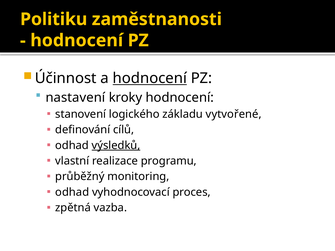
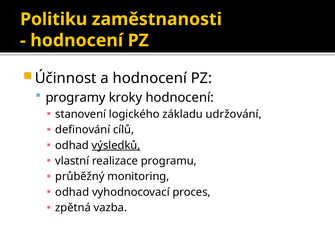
hodnocení underline: present -> none (150, 78)
nastavení: nastavení -> programy (76, 98)
vytvořené: vytvořené -> udržování (234, 114)
